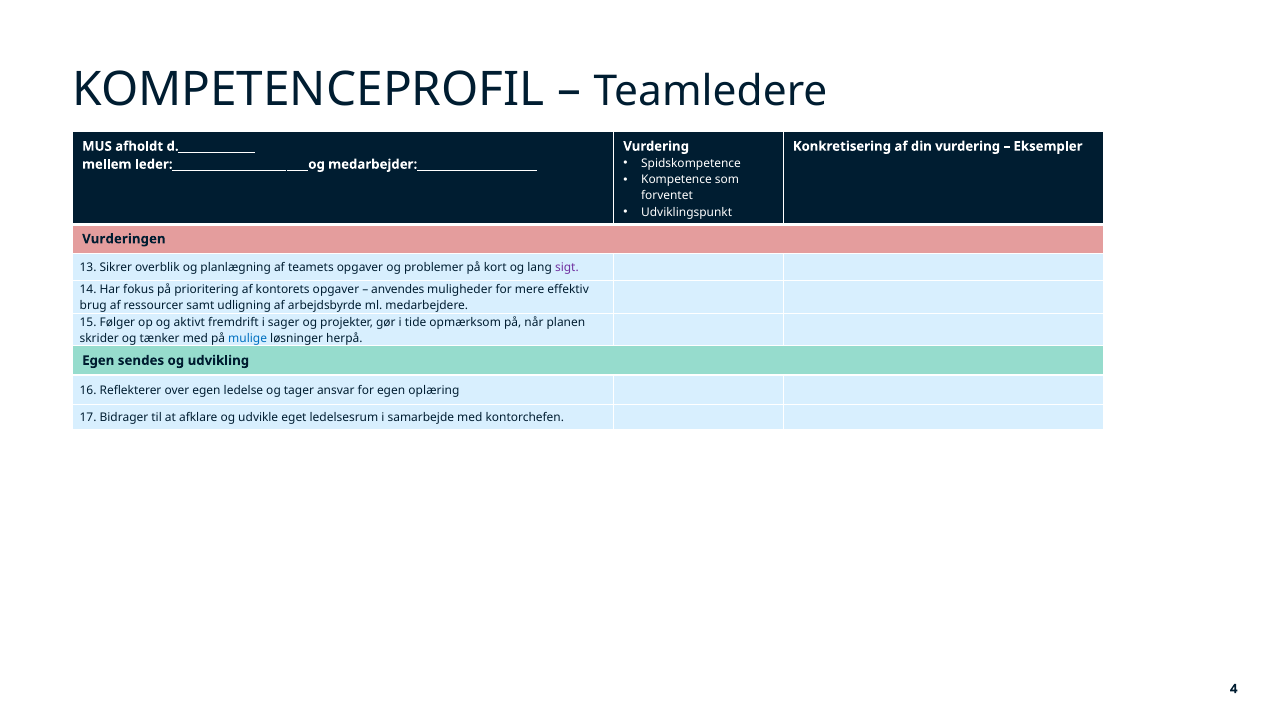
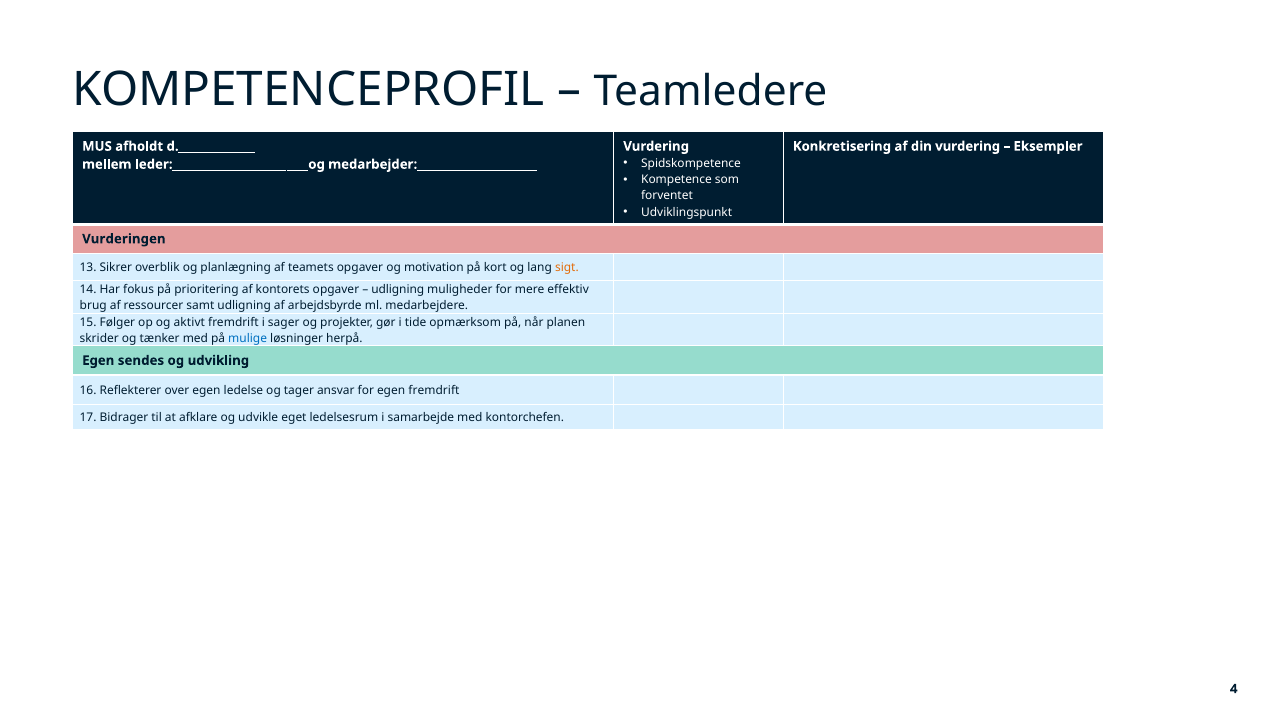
problemer: problemer -> motivation (434, 268)
sigt colour: purple -> orange (567, 268)
anvendes: anvendes -> udligning (398, 290)
egen oplæring: oplæring -> fremdrift (434, 390)
